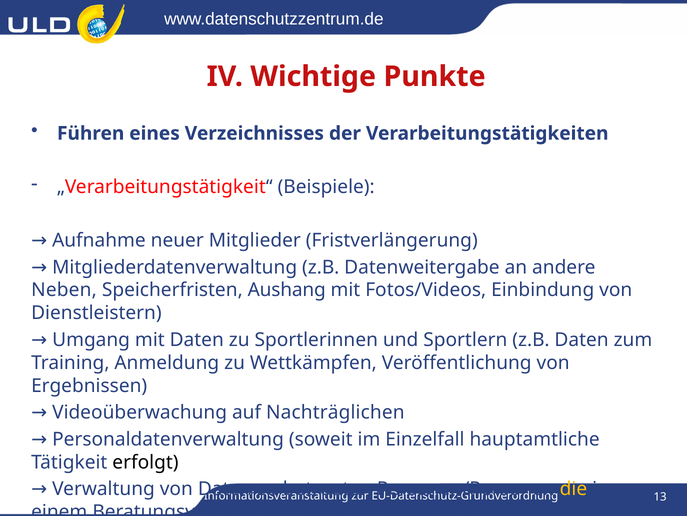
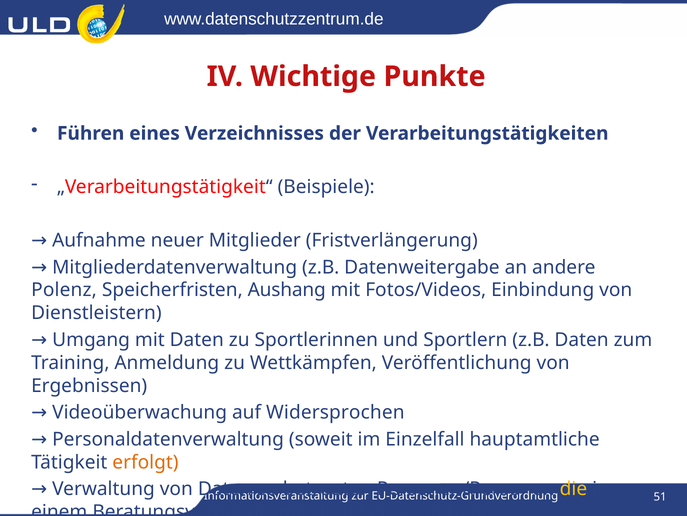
Neben: Neben -> Polenz (64, 290)
Nachträglichen: Nachträglichen -> Widersprochen (335, 412)
erfolgt colour: black -> orange (145, 462)
13: 13 -> 51 (660, 496)
